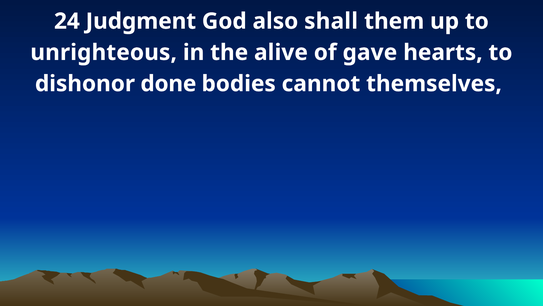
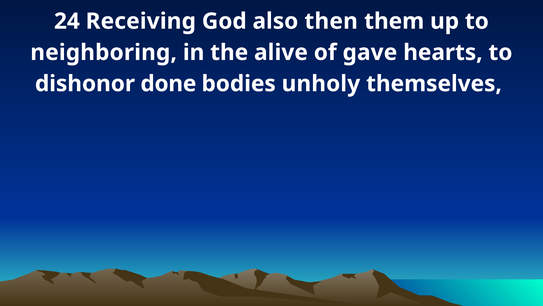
Judgment: Judgment -> Receiving (141, 21)
shall: shall -> then (331, 21)
unrighteous: unrighteous -> neighboring (104, 52)
cannot: cannot -> unholy (321, 84)
